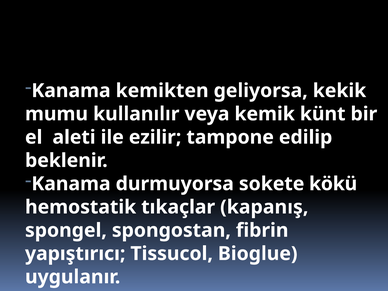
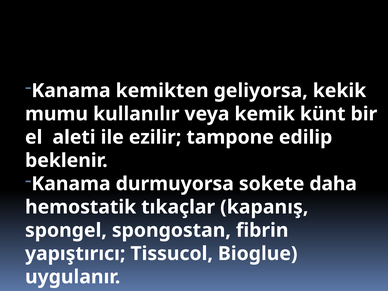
kökü: kökü -> daha (333, 184)
